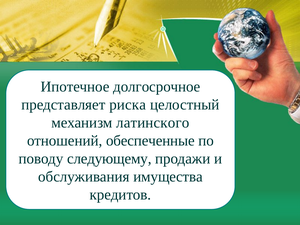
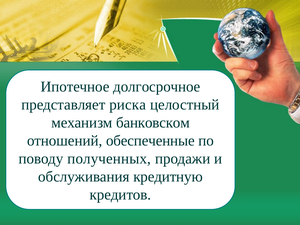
латинского: латинского -> банковском (153, 123)
следующему: следующему -> полученных (109, 159)
имущества: имущества -> кредитную (168, 177)
